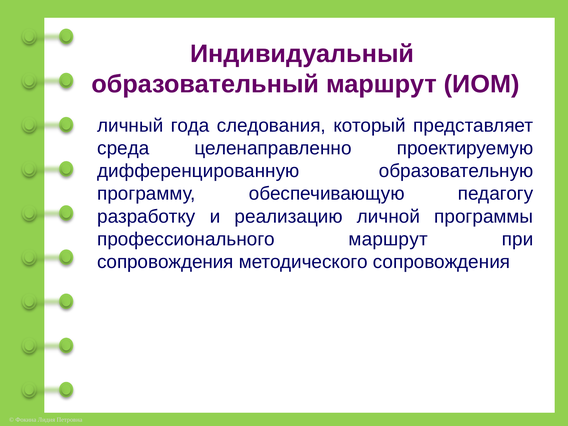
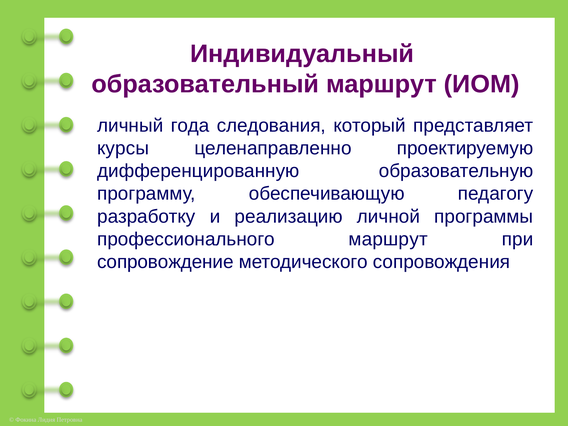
среда: среда -> курсы (123, 148)
сопровождения: сопровождения -> сопровождение (165, 262)
